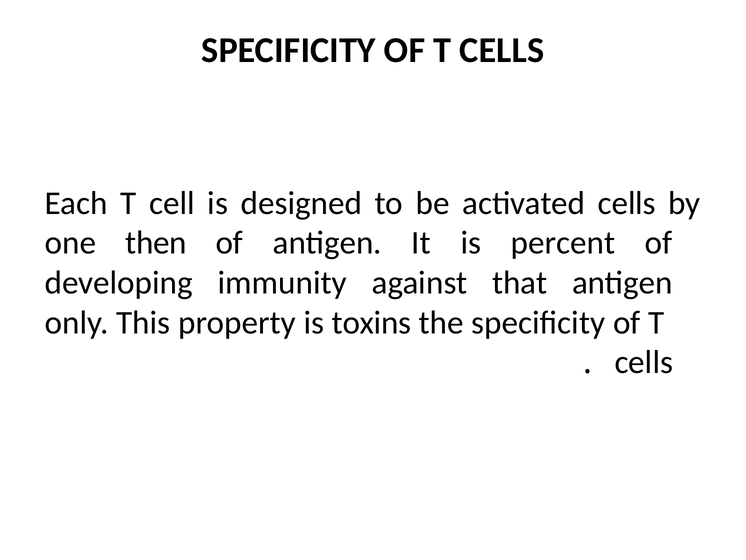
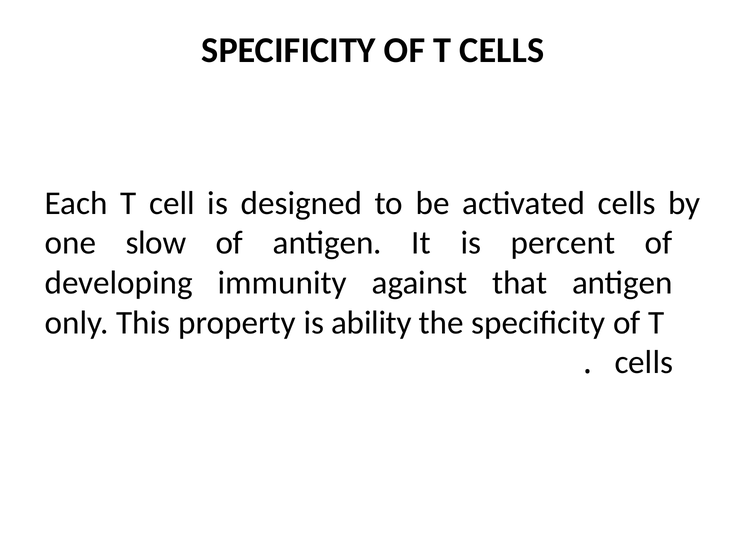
then: then -> slow (156, 243)
toxins: toxins -> ability (371, 322)
